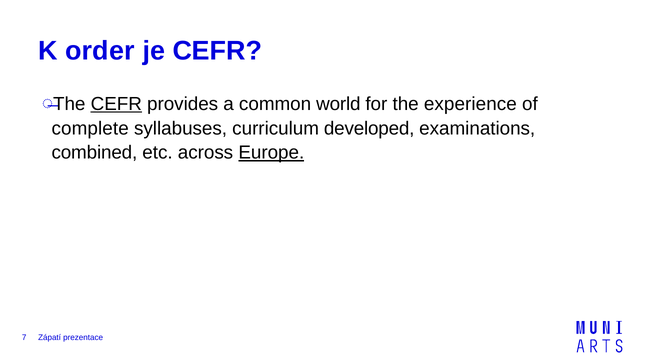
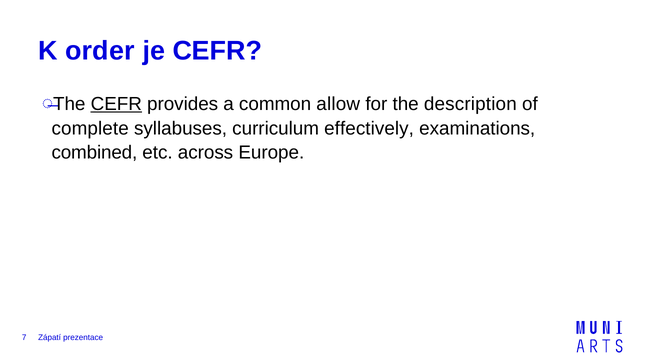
world: world -> allow (338, 104)
experience: experience -> description (470, 104)
developed: developed -> effectively (369, 128)
Europe underline: present -> none (271, 152)
